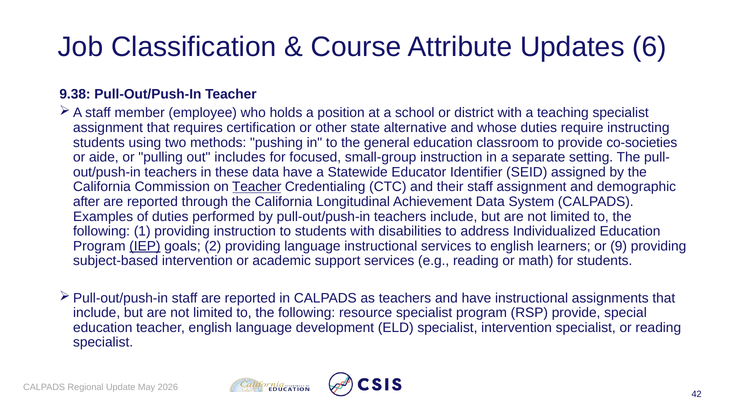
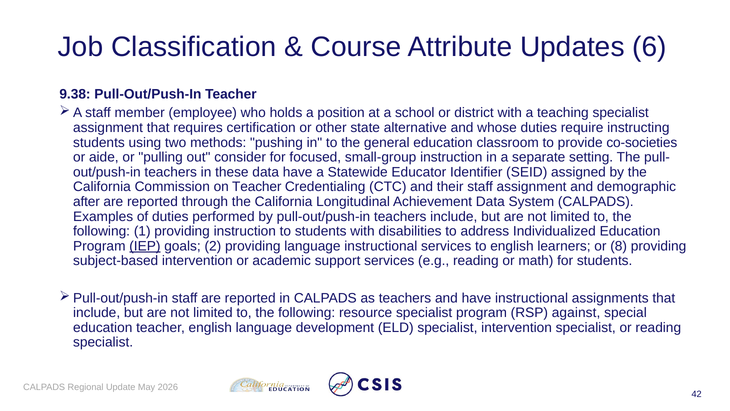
includes: includes -> consider (240, 157)
Teacher underline: present -> none (257, 187)
9: 9 -> 8 (619, 246)
RSP provide: provide -> against (576, 313)
